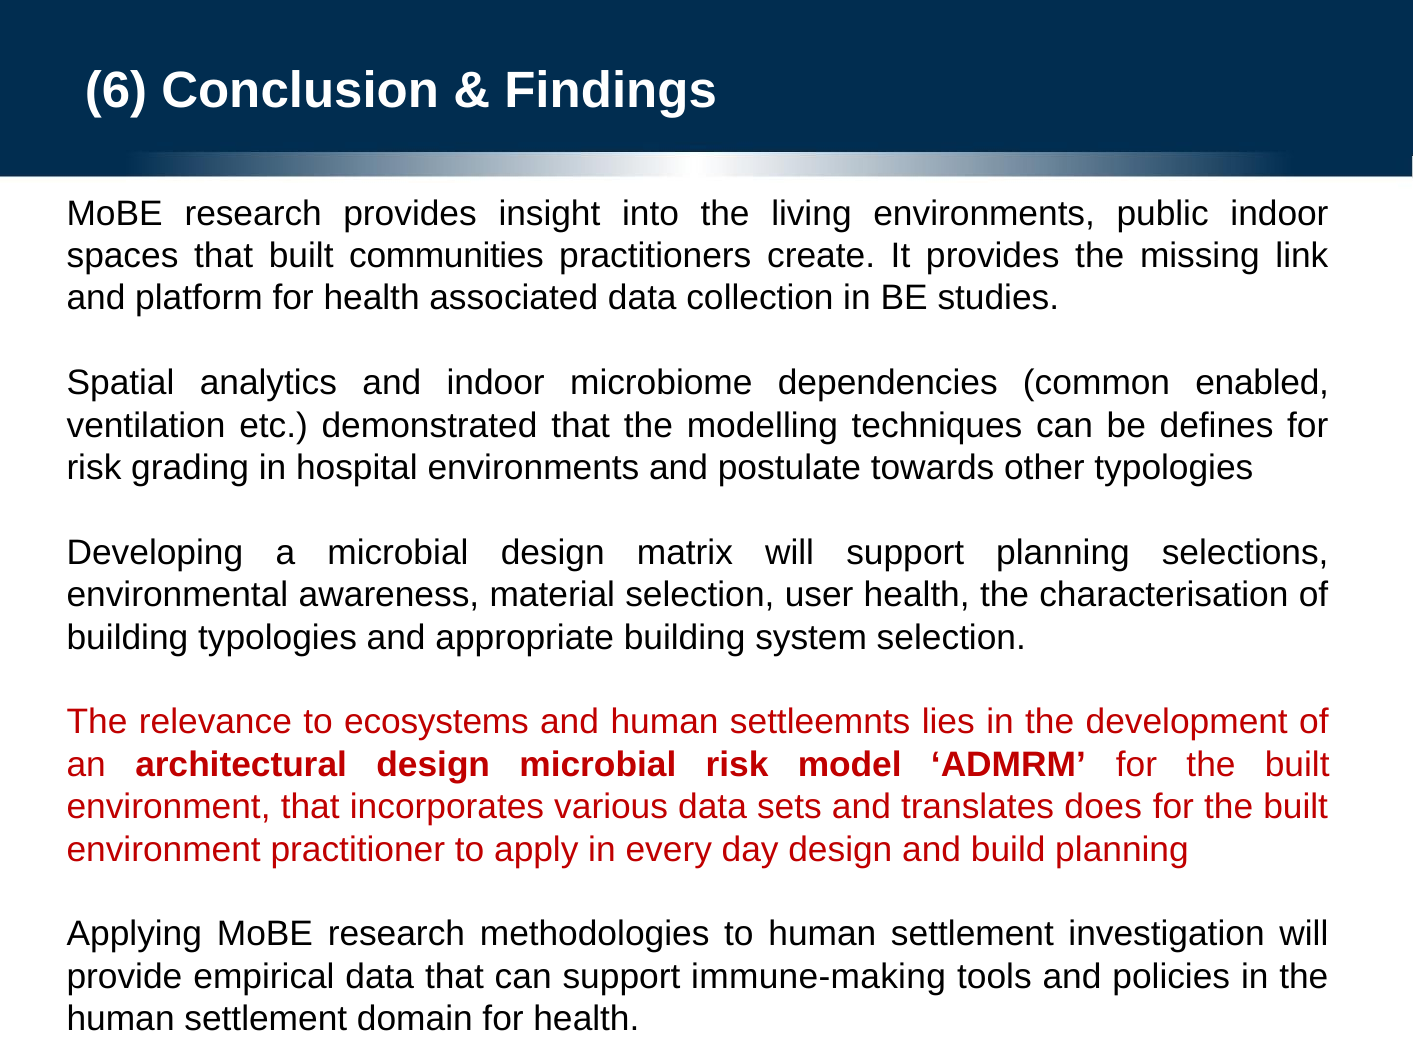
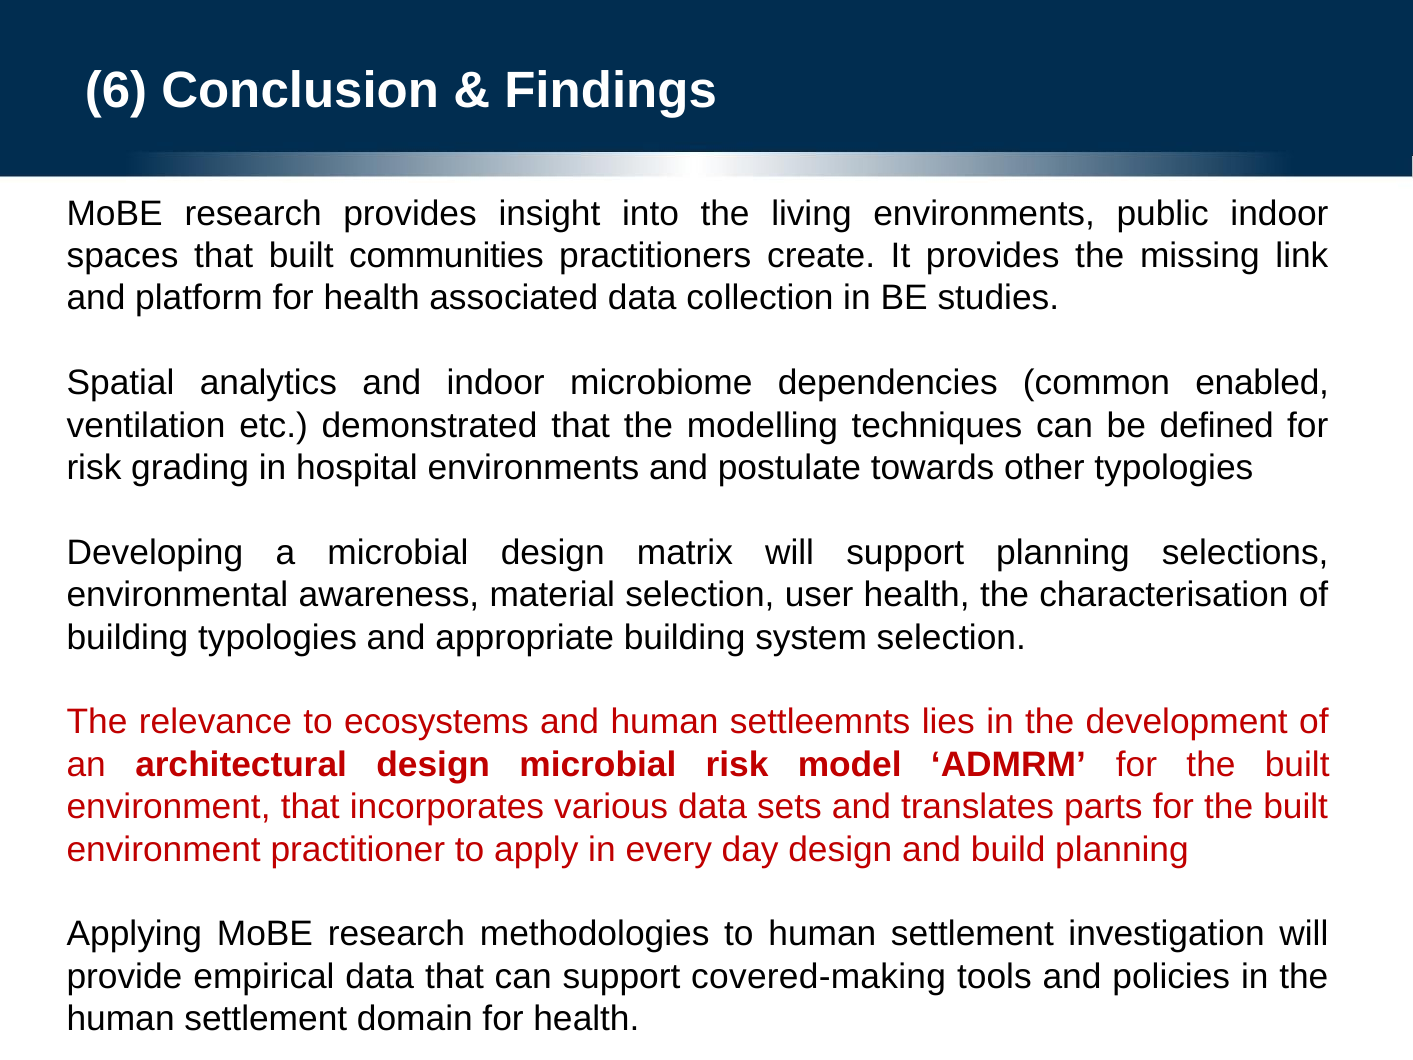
defines: defines -> defined (1217, 425)
does: does -> parts (1103, 807)
immune-making: immune-making -> covered-making (819, 976)
